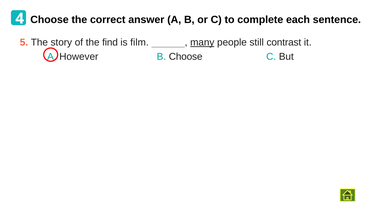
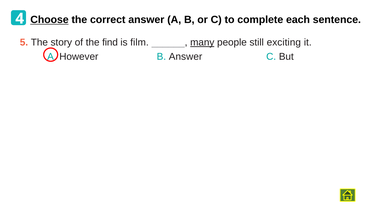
Choose underline: none -> present (49, 20)
contrast: contrast -> exciting (284, 42)
B Choose: Choose -> Answer (186, 57)
